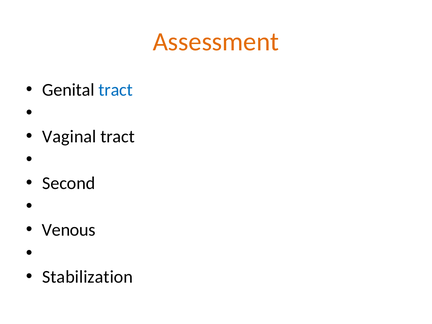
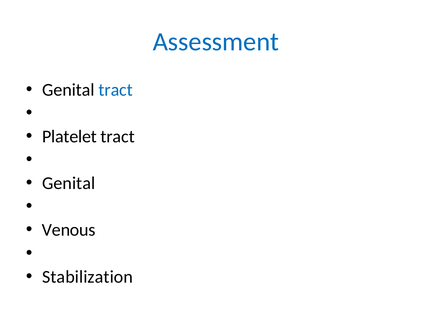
Assessment colour: orange -> blue (216, 42)
Vaginal: Vaginal -> Platelet (69, 137)
Second: Second -> Genital (69, 183)
